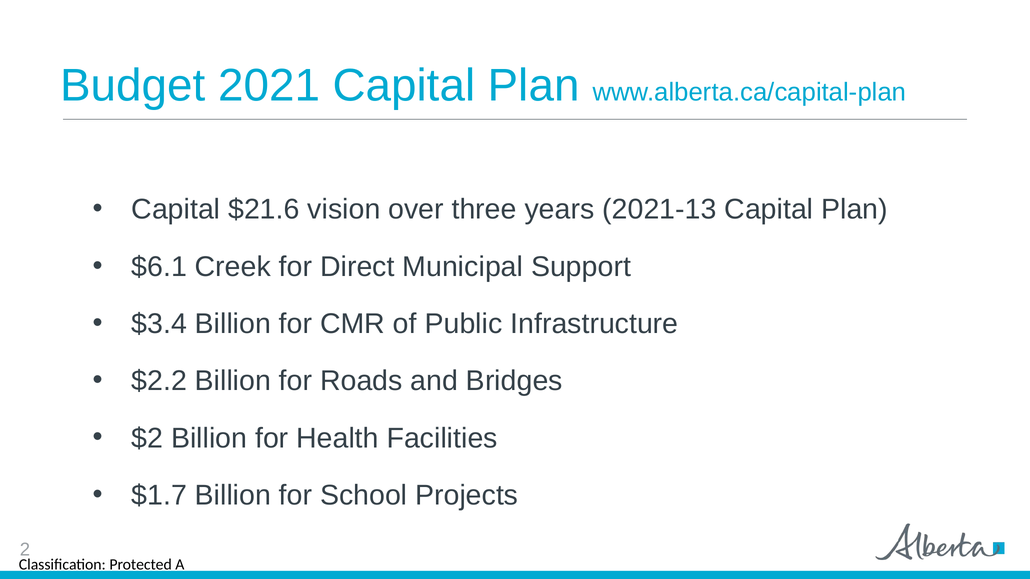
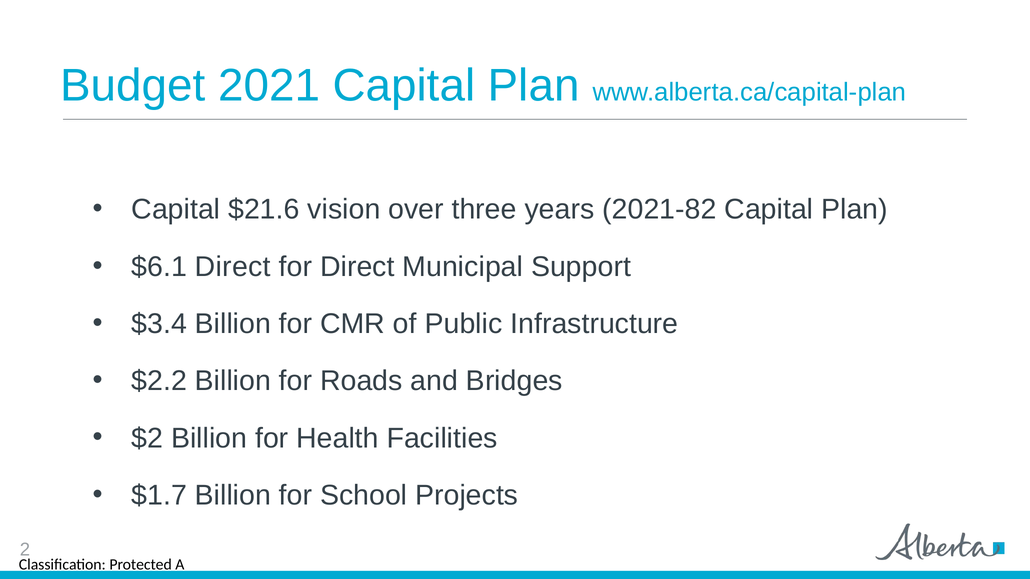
2021-13: 2021-13 -> 2021-82 (659, 210)
$6.1 Creek: Creek -> Direct (233, 267)
